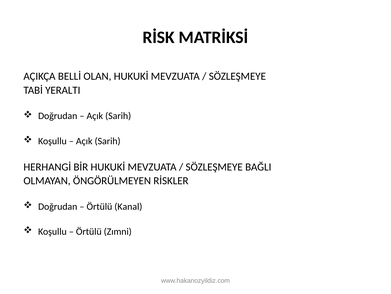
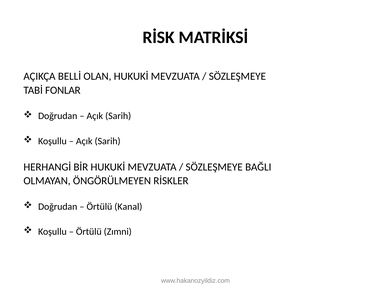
YERALTI: YERALTI -> FONLAR (63, 90)
